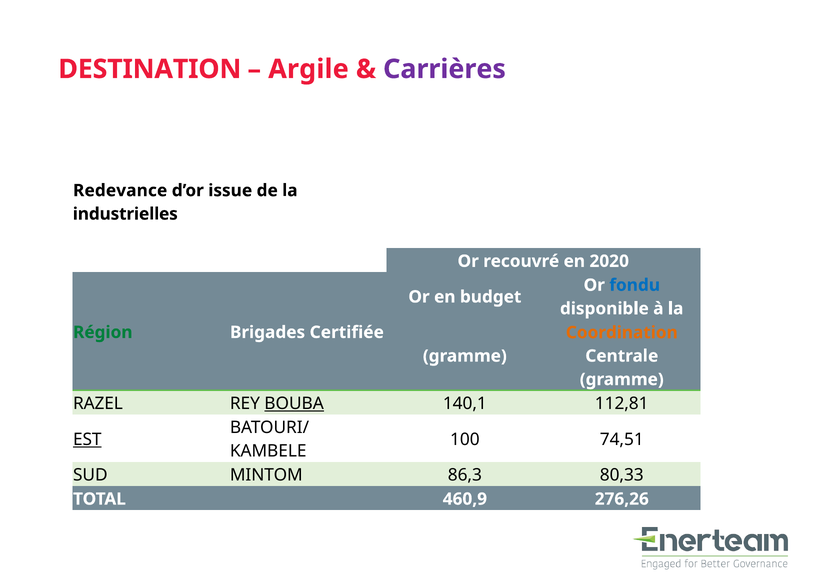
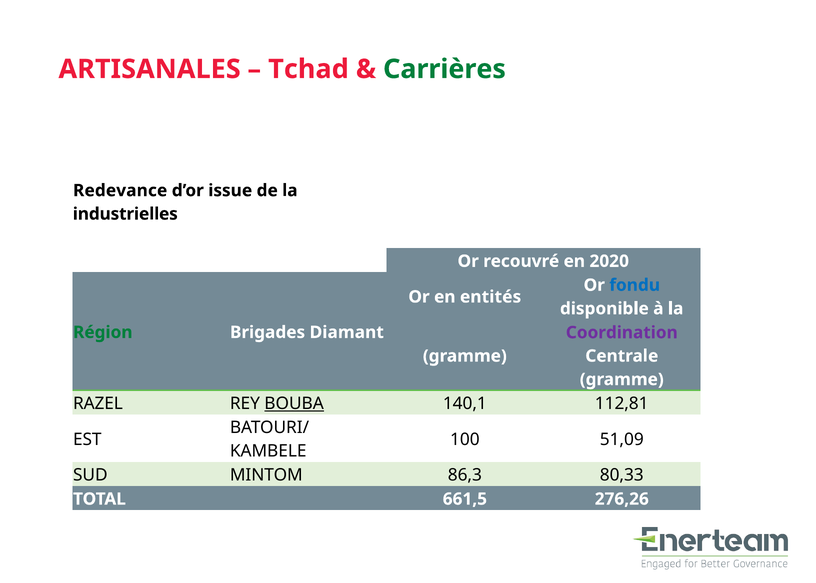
DESTINATION: DESTINATION -> ARTISANALES (150, 69)
Argile: Argile -> Tchad (308, 69)
Carrières colour: purple -> green (444, 69)
budget: budget -> entités (491, 297)
Certifiée: Certifiée -> Diamant (347, 332)
Coordination colour: orange -> purple (622, 332)
EST underline: present -> none (87, 439)
74,51: 74,51 -> 51,09 (622, 439)
460,9: 460,9 -> 661,5 (465, 499)
